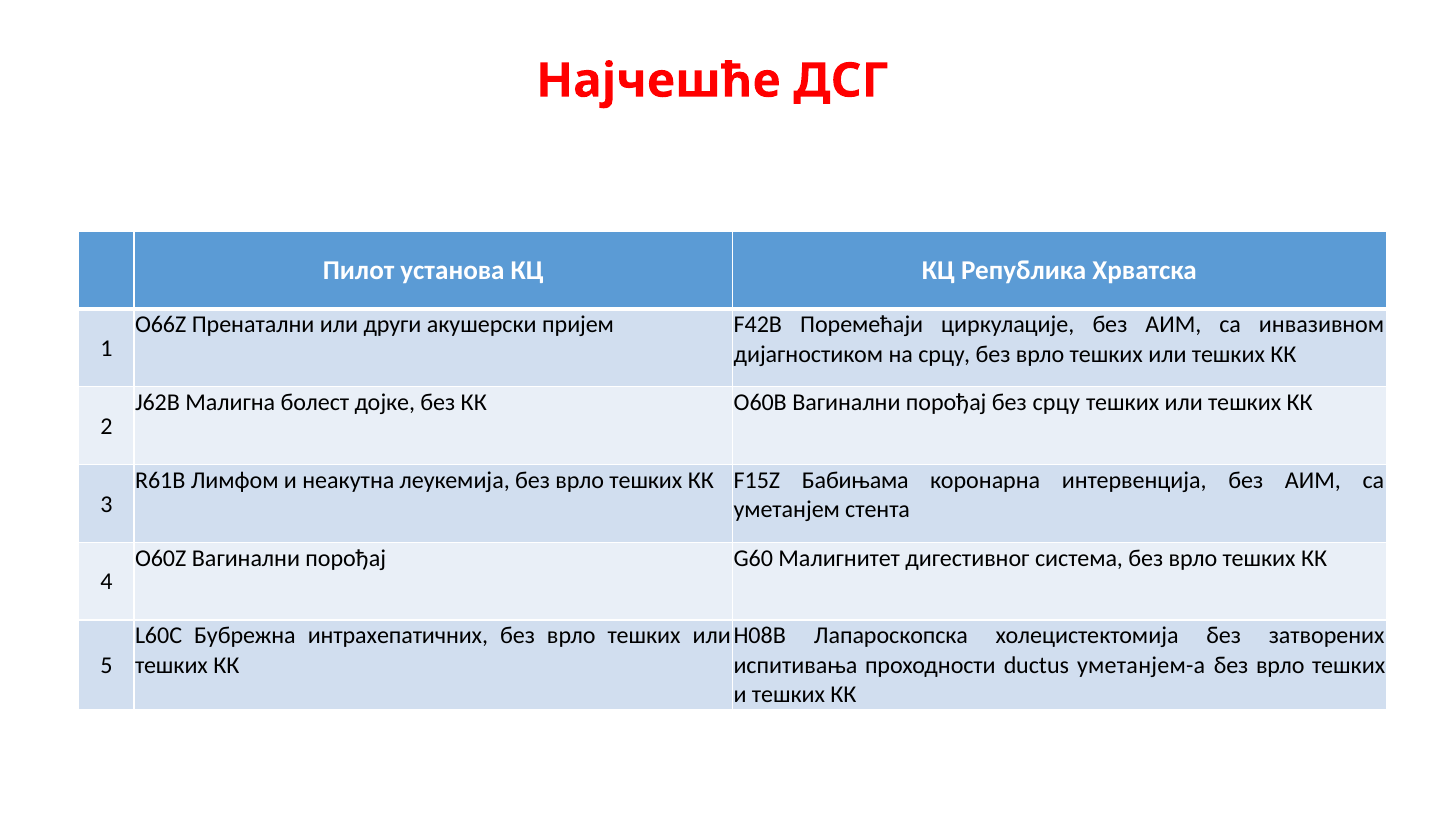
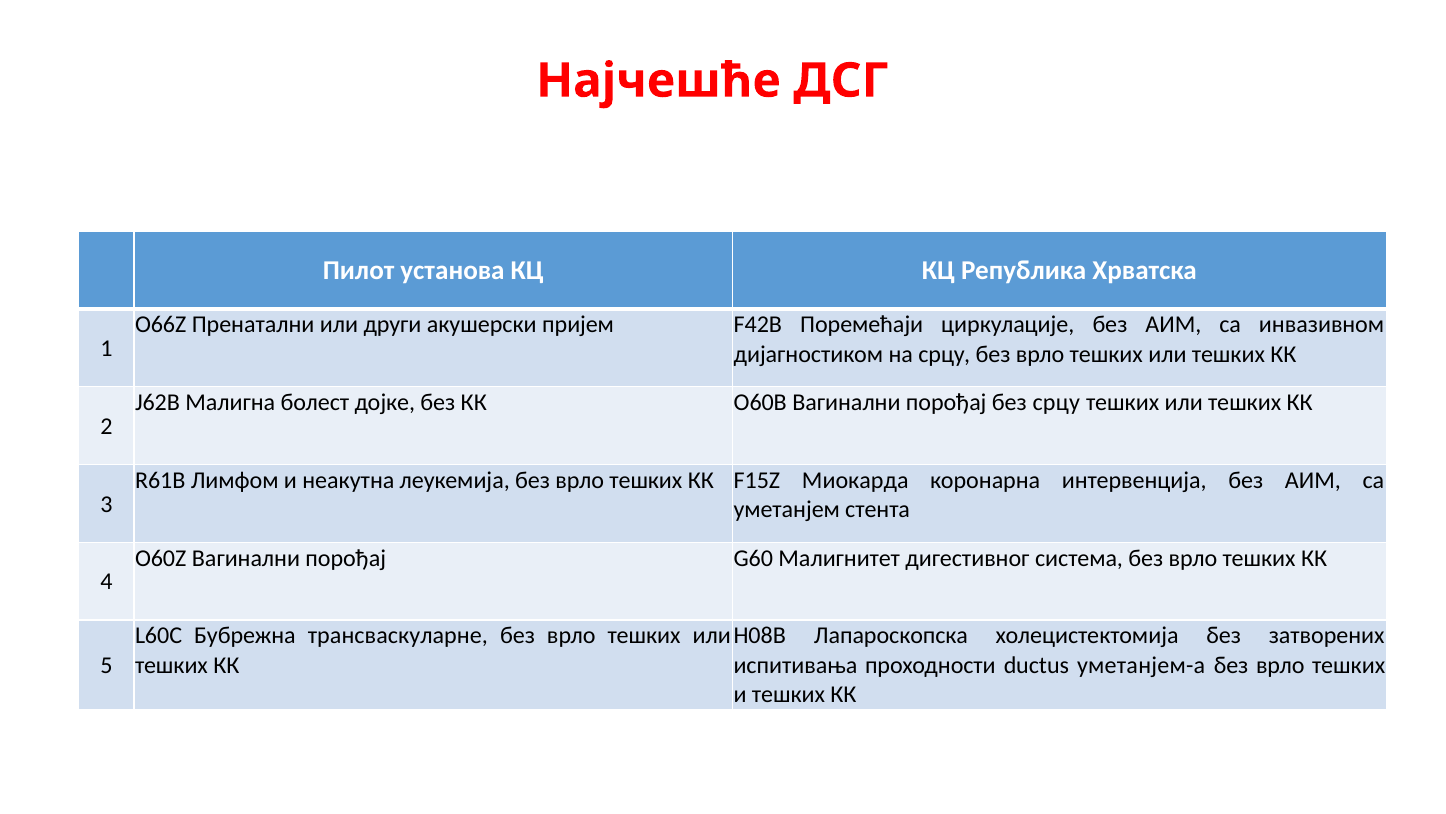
Бабињама: Бабињама -> Миокарда (855, 480)
интрахепатичних: интрахепатичних -> трансваскуларне (398, 635)
